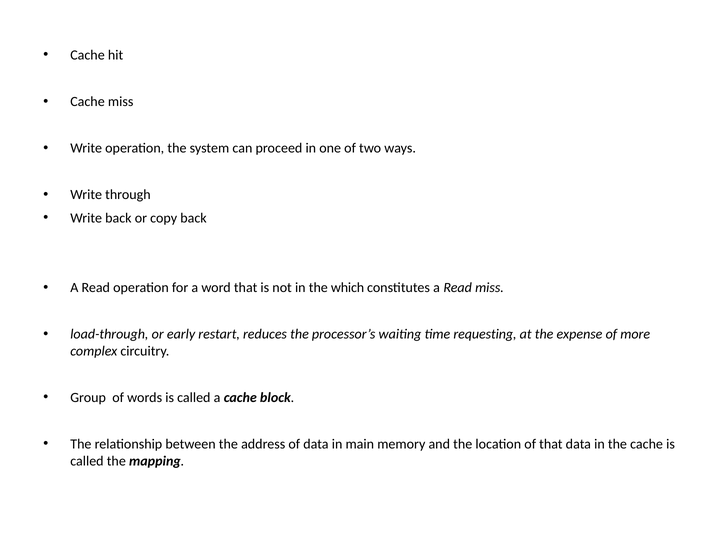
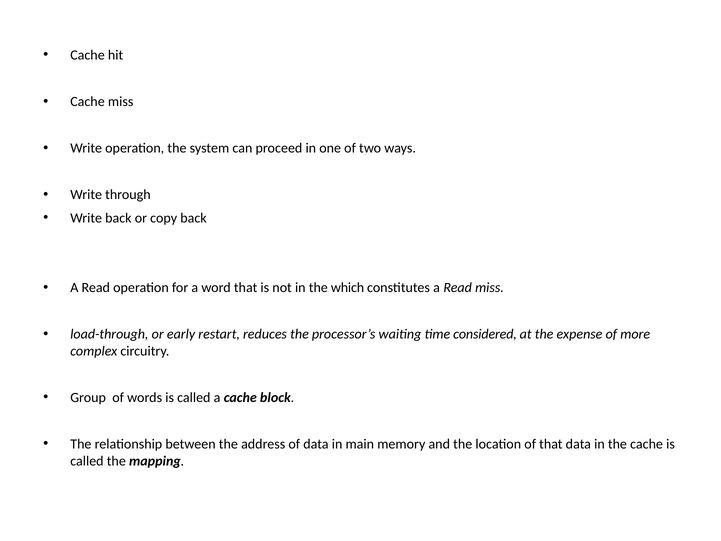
requesting: requesting -> considered (485, 334)
